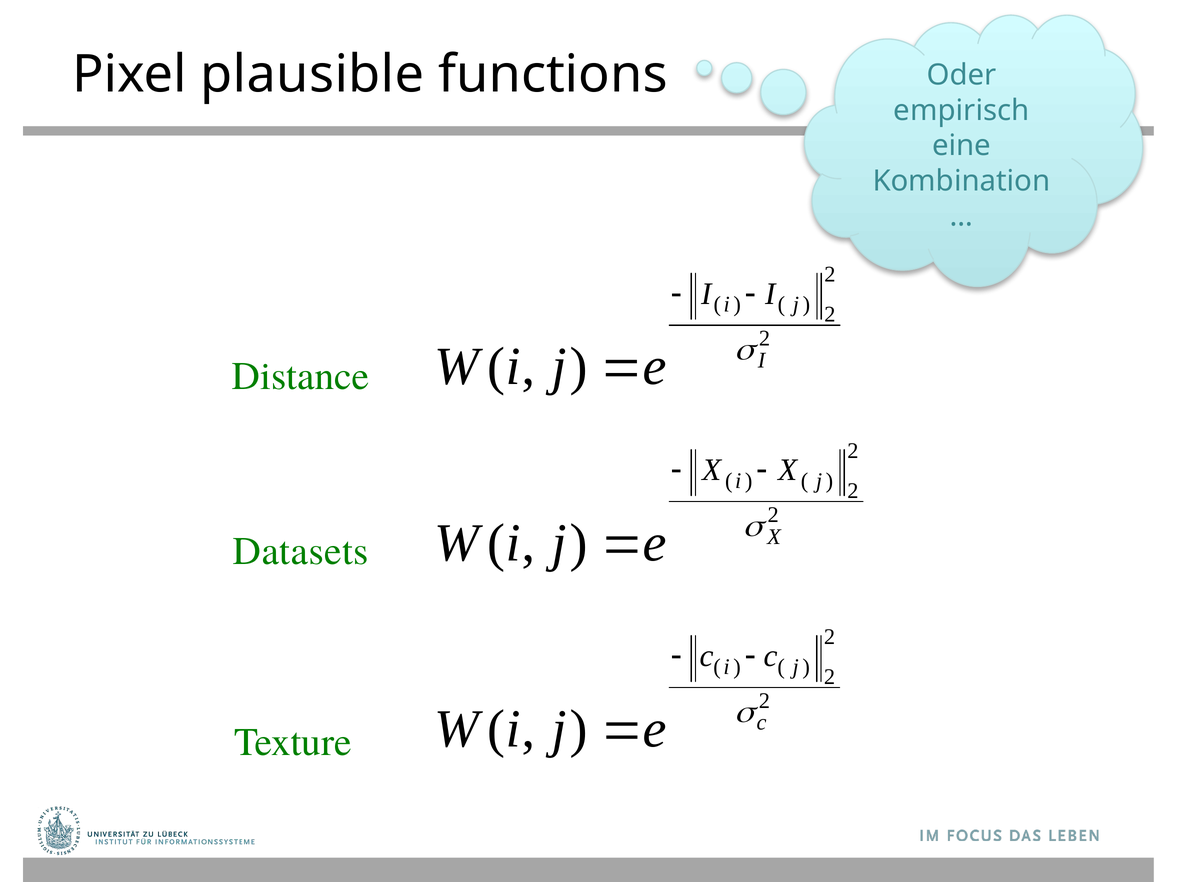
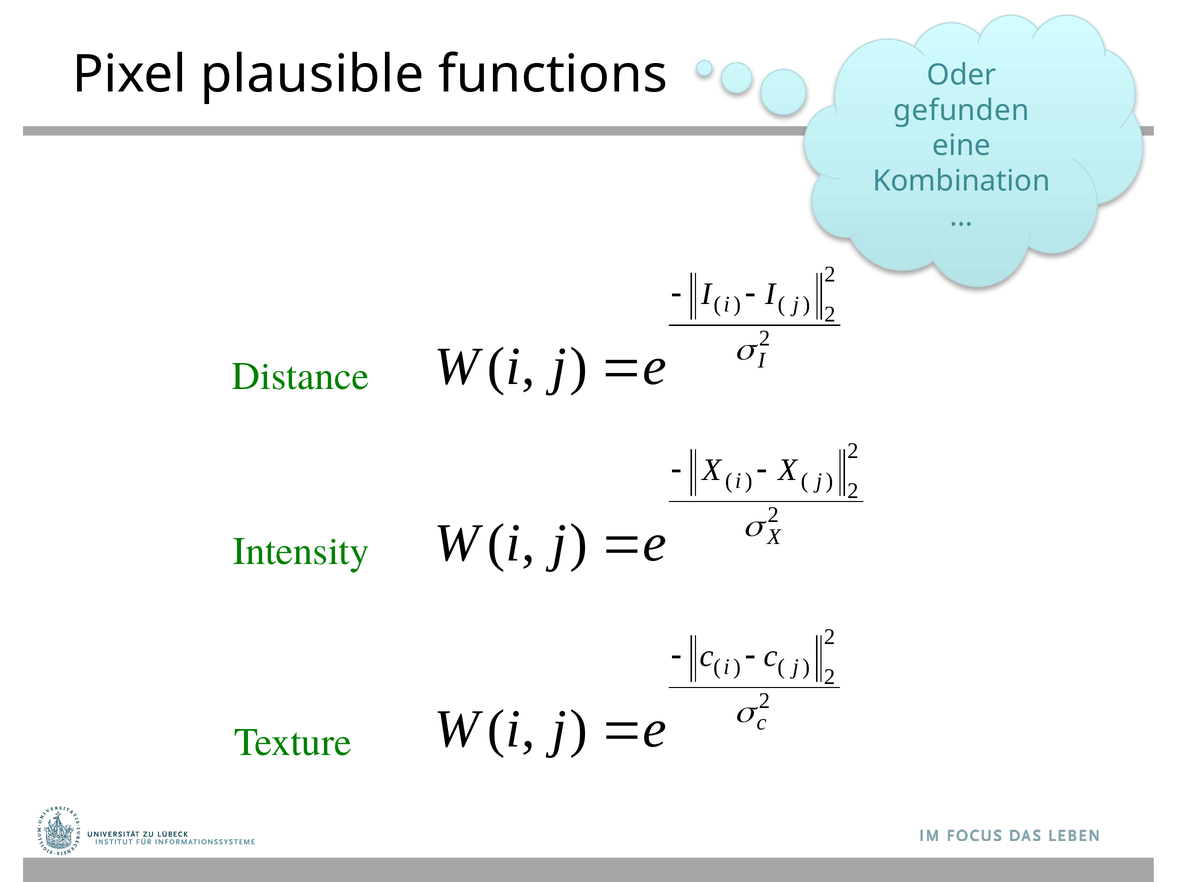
empirisch: empirisch -> gefunden (961, 110)
Datasets: Datasets -> Intensity (301, 552)
